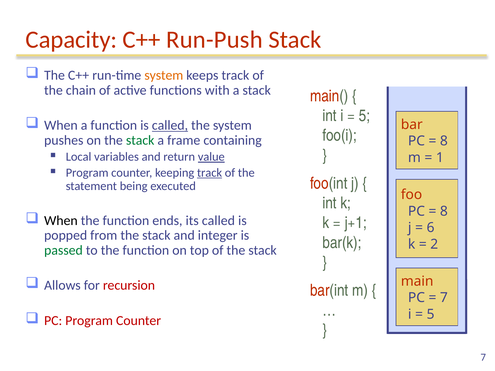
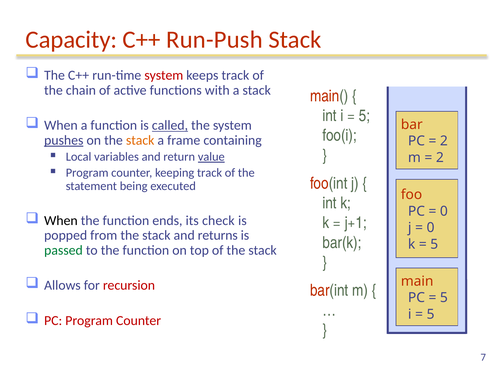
system colour: orange -> red (164, 75)
pushes underline: none -> present (64, 140)
stack colour: green -> orange (140, 140)
8: 8 -> 2 (444, 141)
1: 1 -> 2 (440, 158)
track underline: present -> none (210, 173)
8: 8 -> 0 (444, 211)
its called: called -> check (218, 221)
6: 6 -> 0 (431, 228)
integer: integer -> returns (218, 235)
2: 2 -> 5 (434, 244)
7: 7 -> 5 (444, 298)
